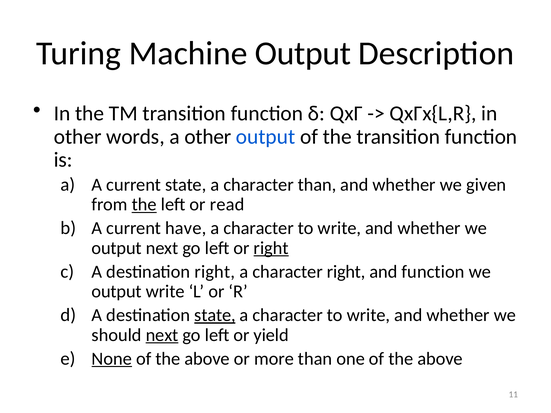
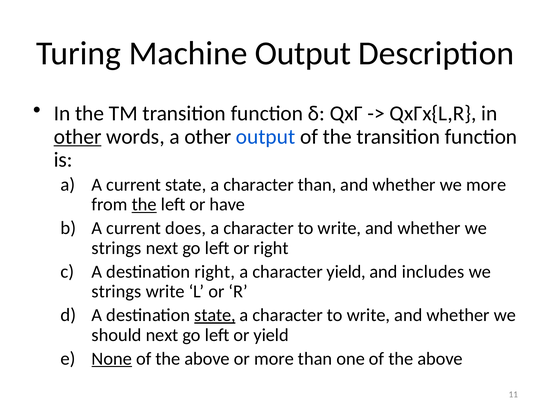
other underline: none -> present (78, 137)
we given: given -> more (486, 185)
read: read -> have (227, 205)
have: have -> does (186, 228)
output: output -> strings (117, 248)
right underline: present -> none (271, 248)
character right: right -> yield (346, 272)
and function: function -> includes (433, 272)
output: output -> strings (117, 292)
next underline: present -> none (162, 335)
